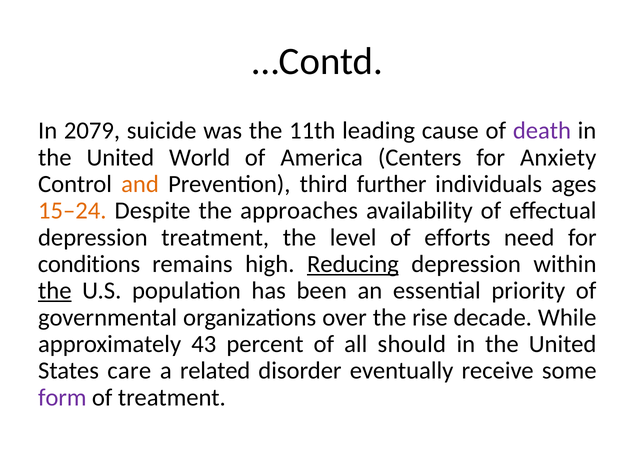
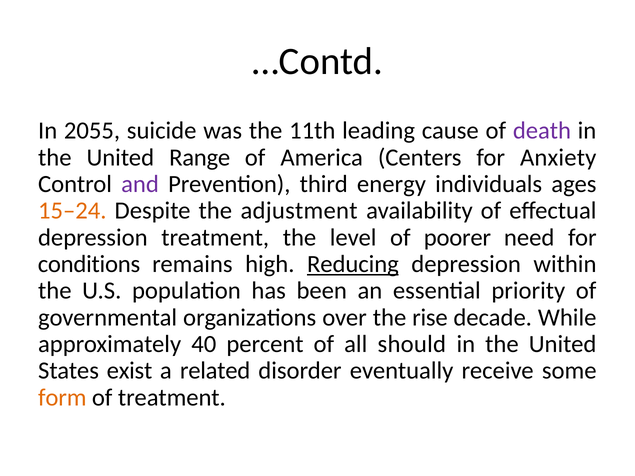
2079: 2079 -> 2055 (92, 131)
World: World -> Range (200, 158)
and colour: orange -> purple (140, 184)
further: further -> energy (391, 184)
approaches: approaches -> adjustment (299, 211)
efforts: efforts -> poorer (457, 238)
the underline: present -> none (55, 291)
43: 43 -> 40 (204, 344)
care: care -> exist (130, 371)
form colour: purple -> orange (62, 398)
